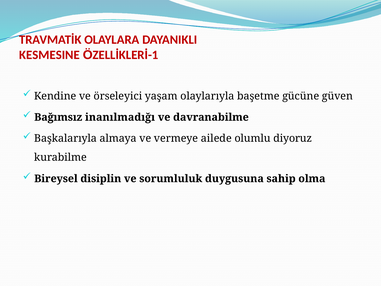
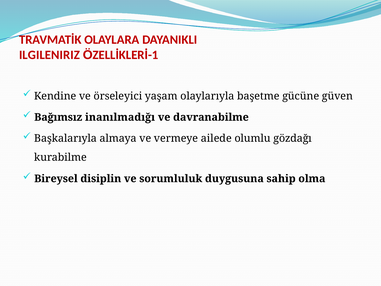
KESMESINE: KESMESINE -> ILGILENIRIZ (49, 55)
diyoruz: diyoruz -> gözdağı (293, 138)
